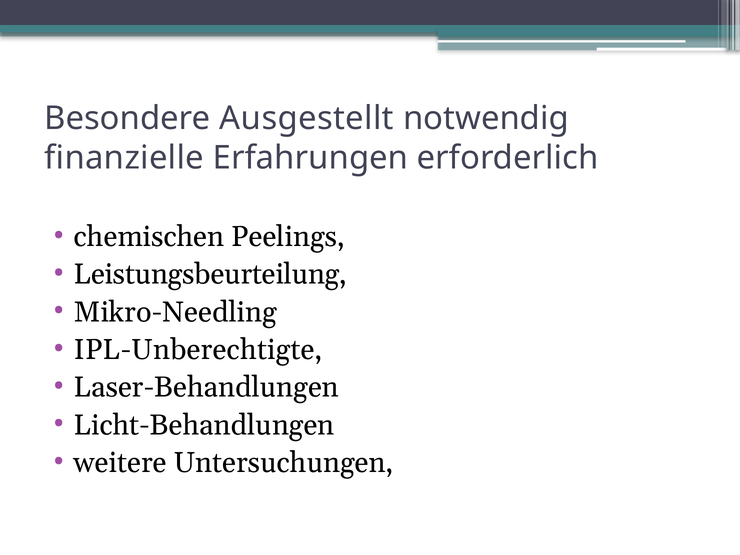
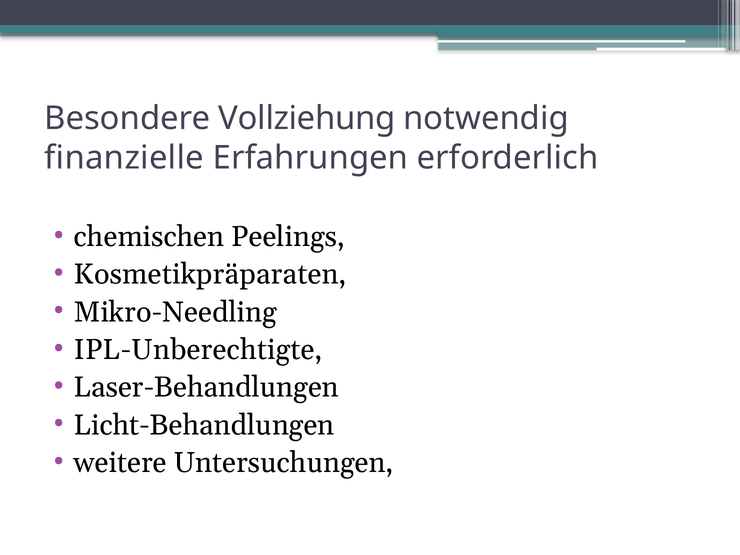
Ausgestellt: Ausgestellt -> Vollziehung (307, 118)
Leistungsbeurteilung: Leistungsbeurteilung -> Kosmetikpräparaten (210, 274)
